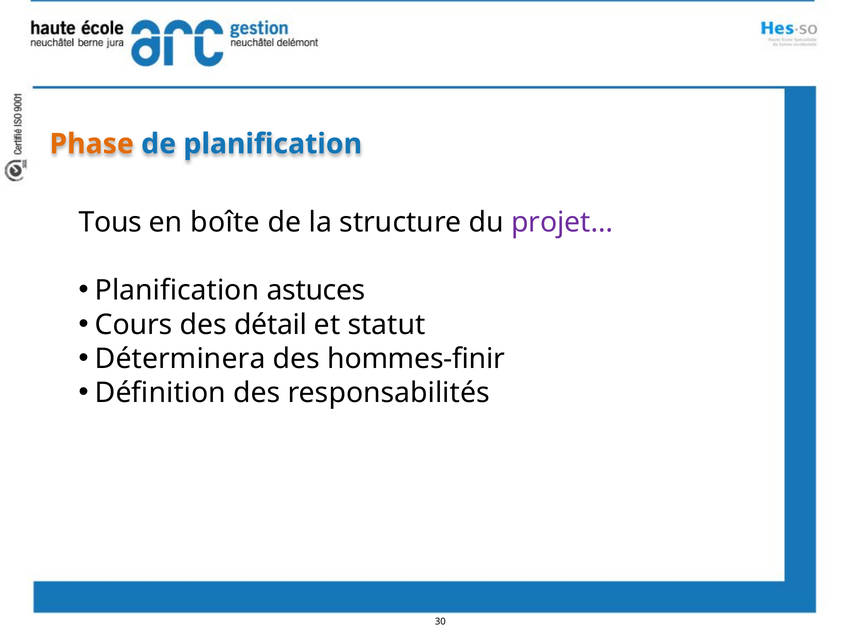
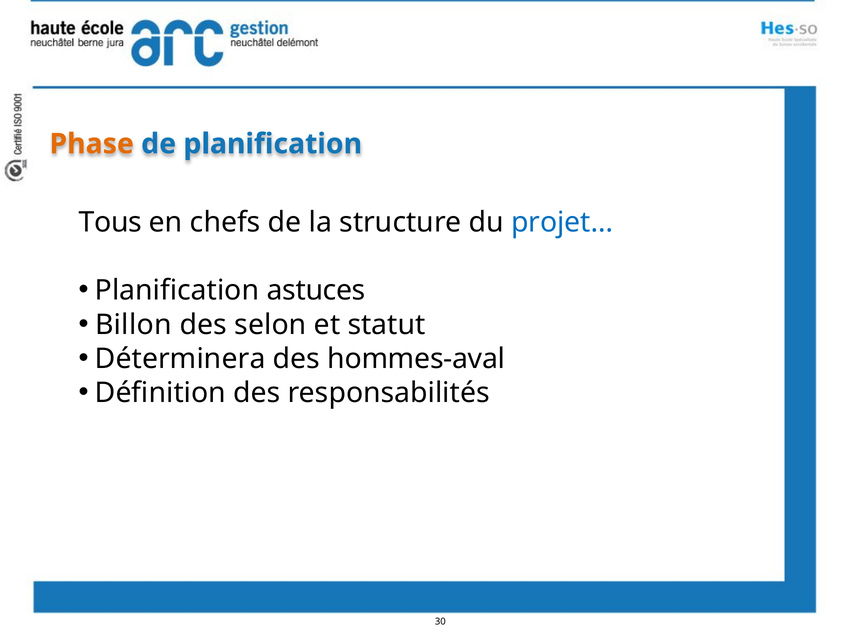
boîte: boîte -> chefs (225, 222)
projet… colour: purple -> blue (562, 222)
Cours: Cours -> Billon (133, 325)
détail: détail -> selon (270, 325)
hommes-finir: hommes-finir -> hommes-aval (416, 359)
